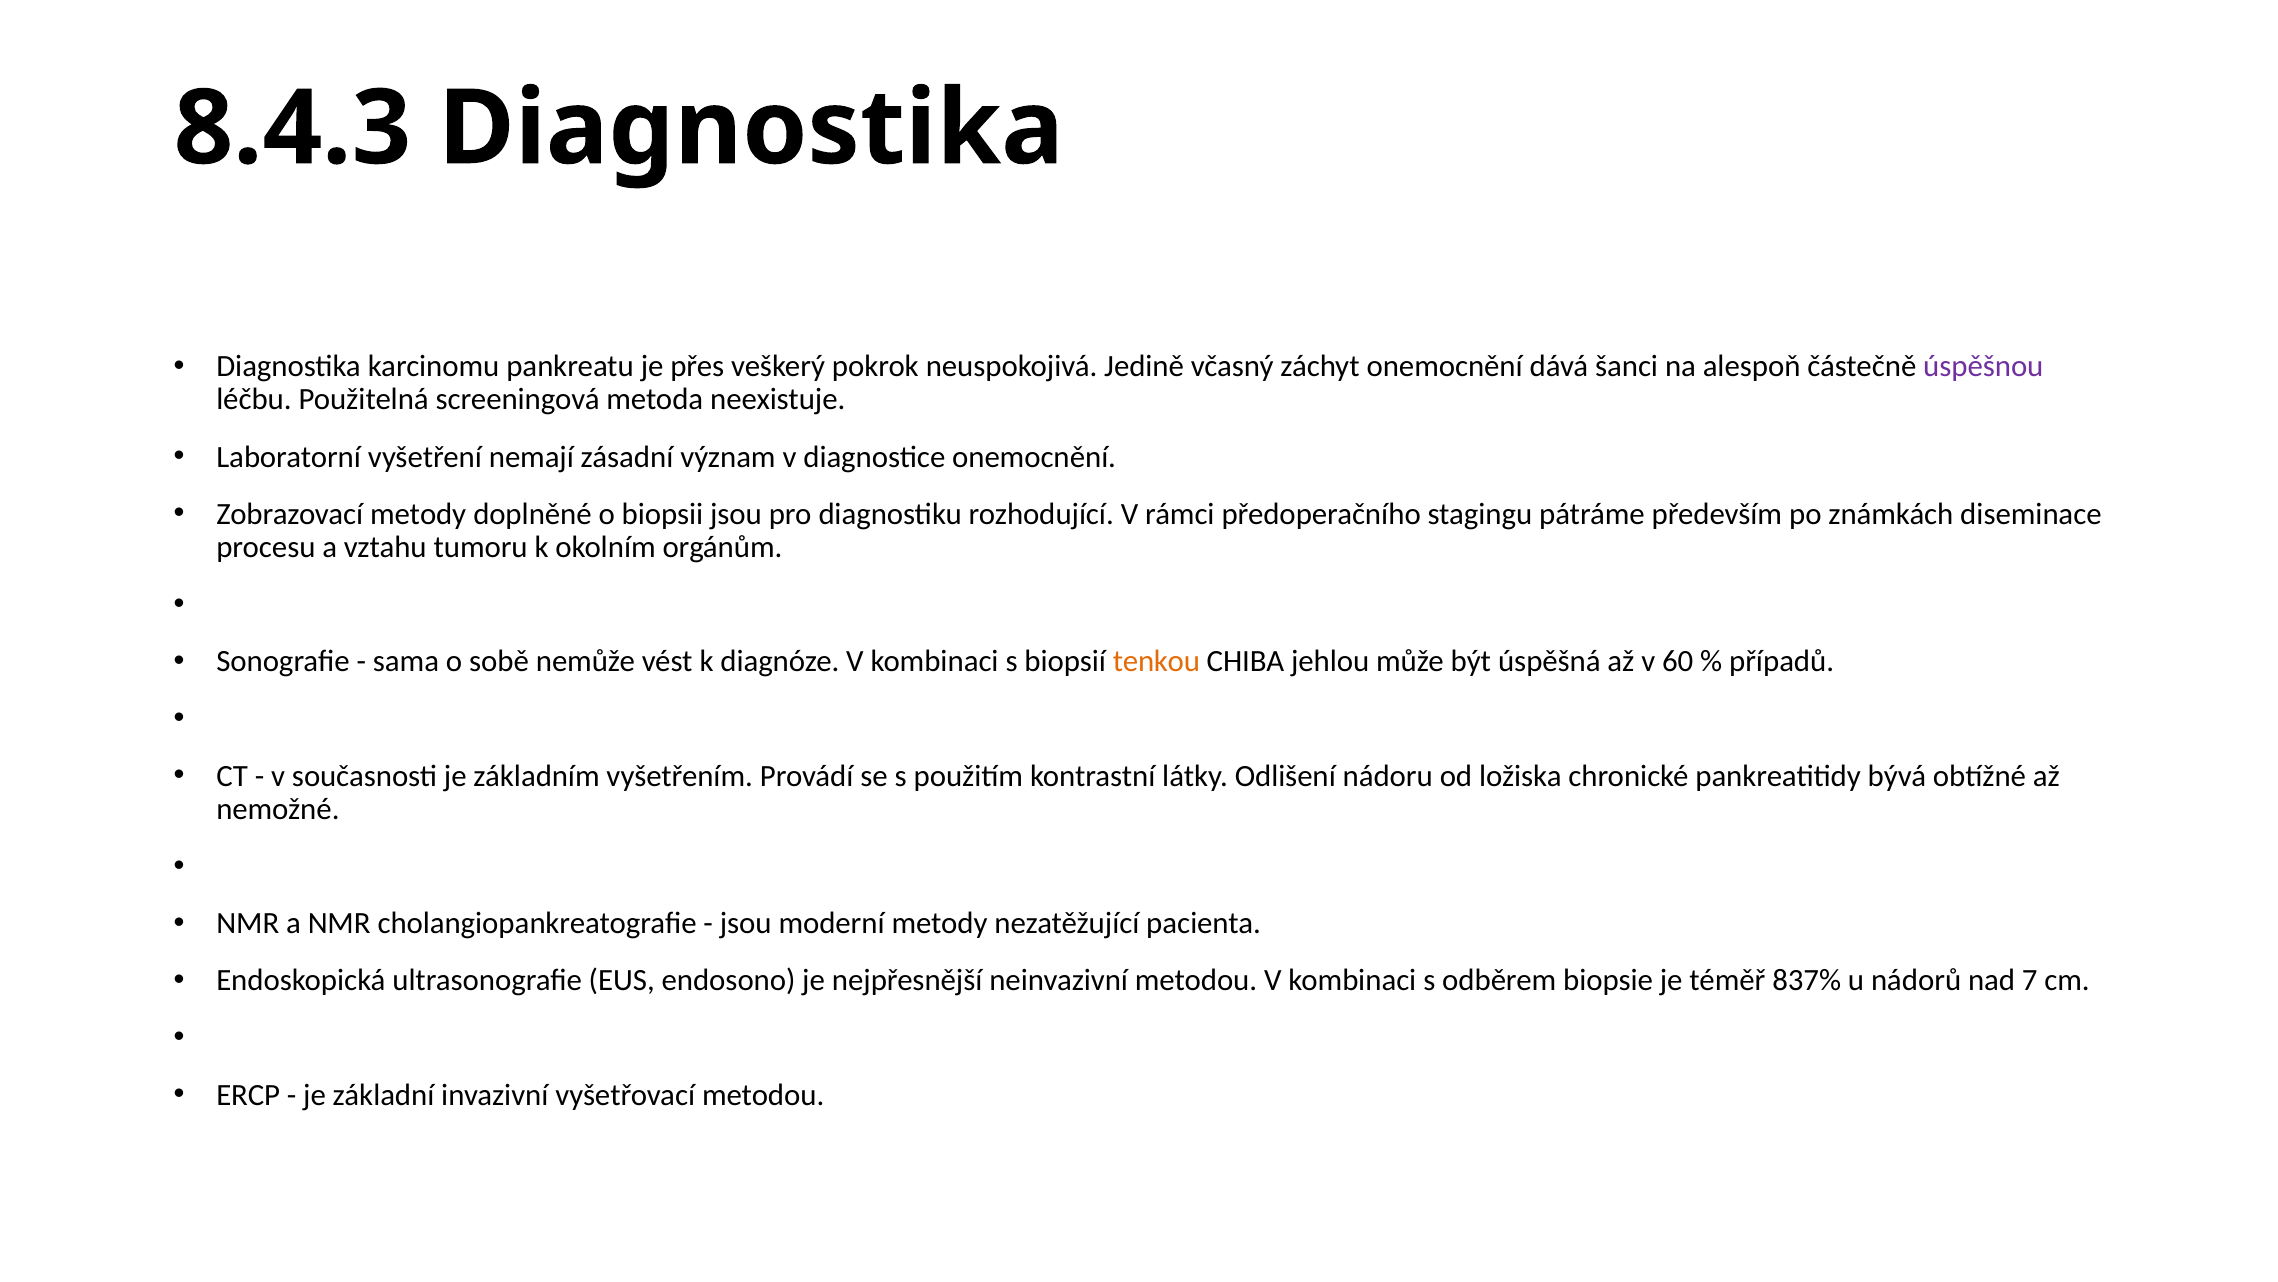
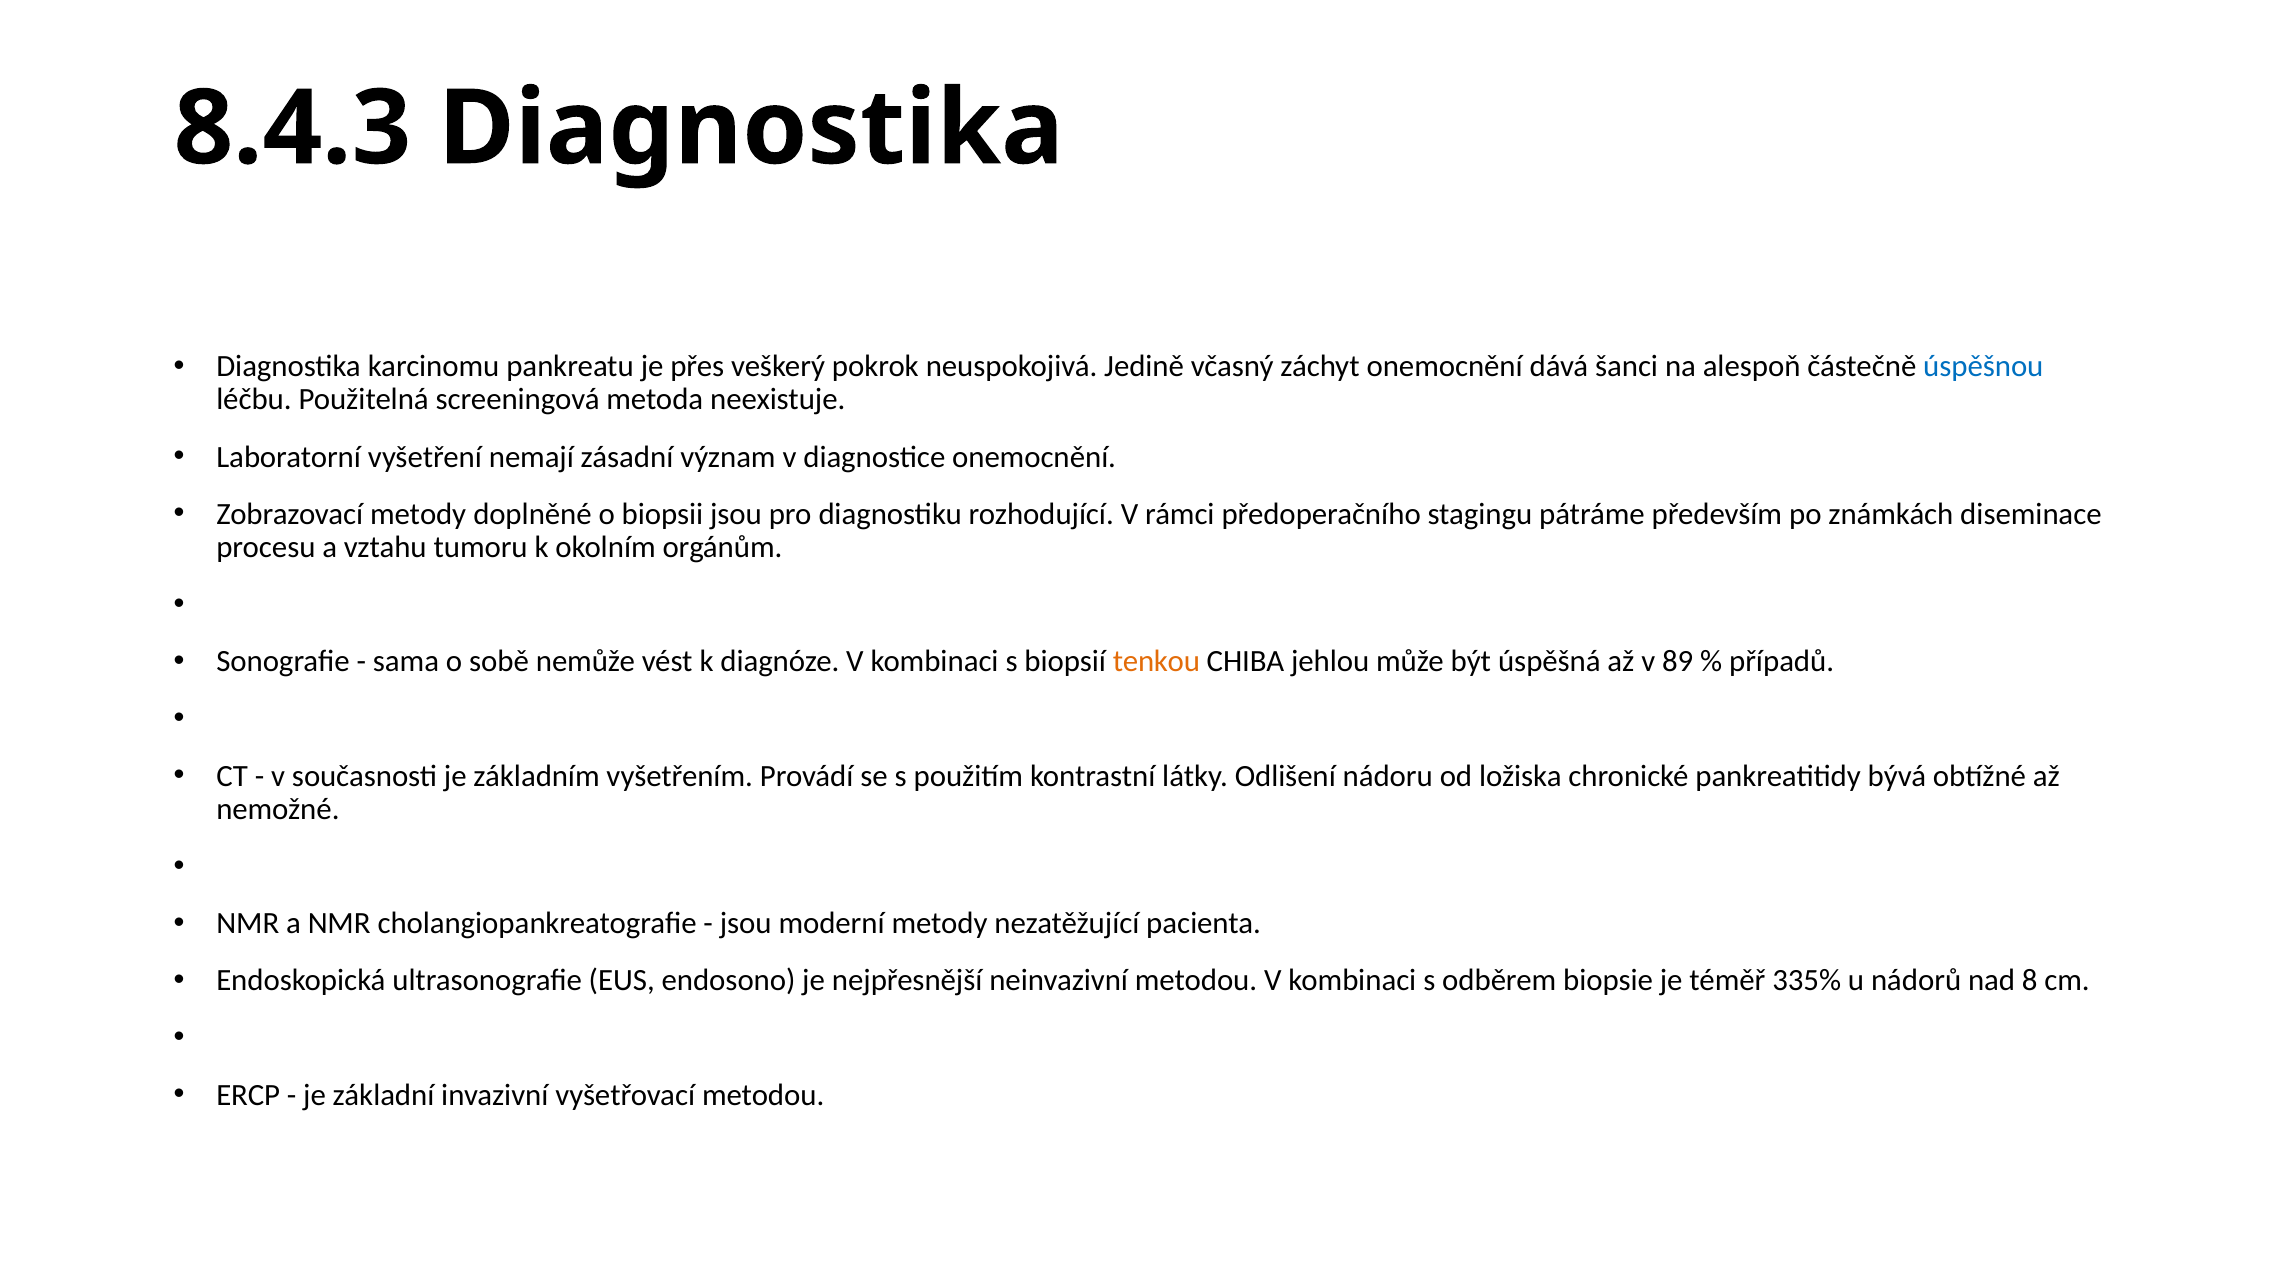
úspěšnou colour: purple -> blue (1983, 366)
60: 60 -> 89 (1678, 661)
837%: 837% -> 335% (1807, 980)
7: 7 -> 8 (2030, 980)
